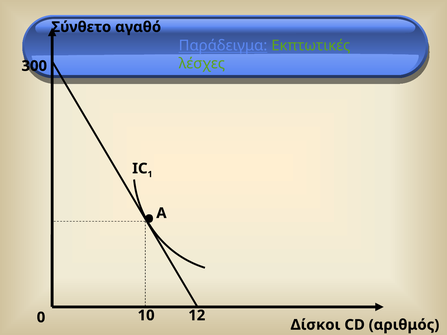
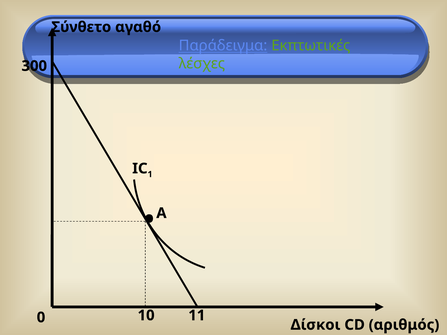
12: 12 -> 11 (197, 316)
